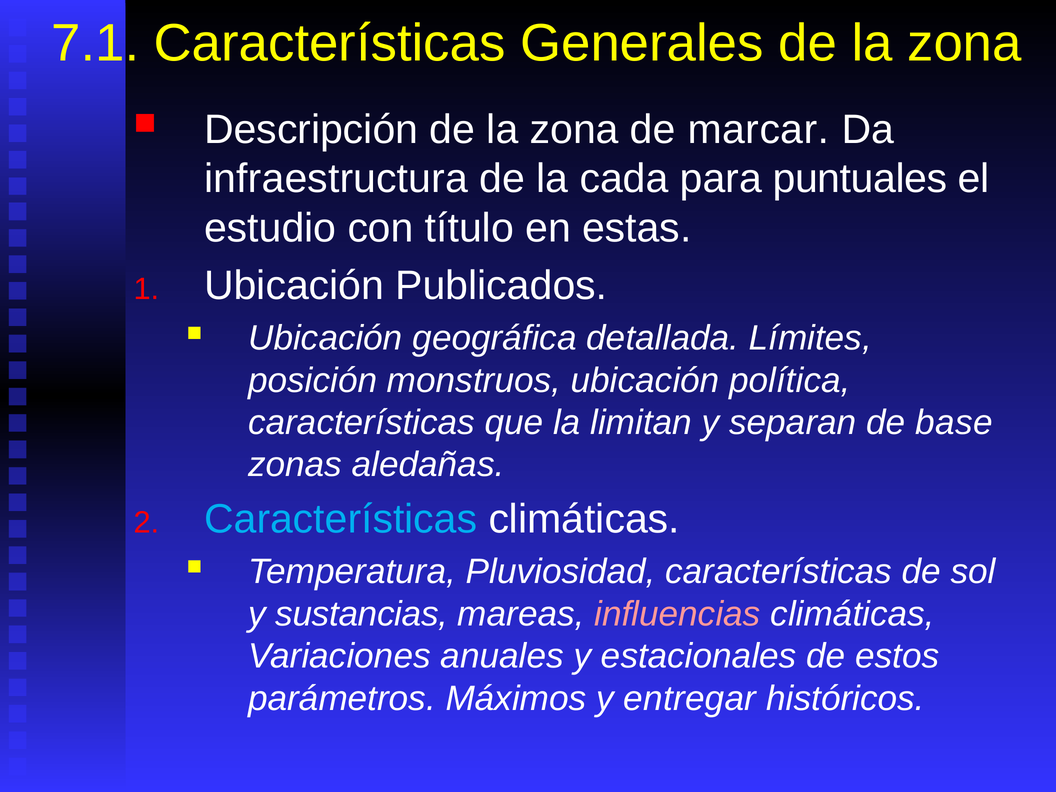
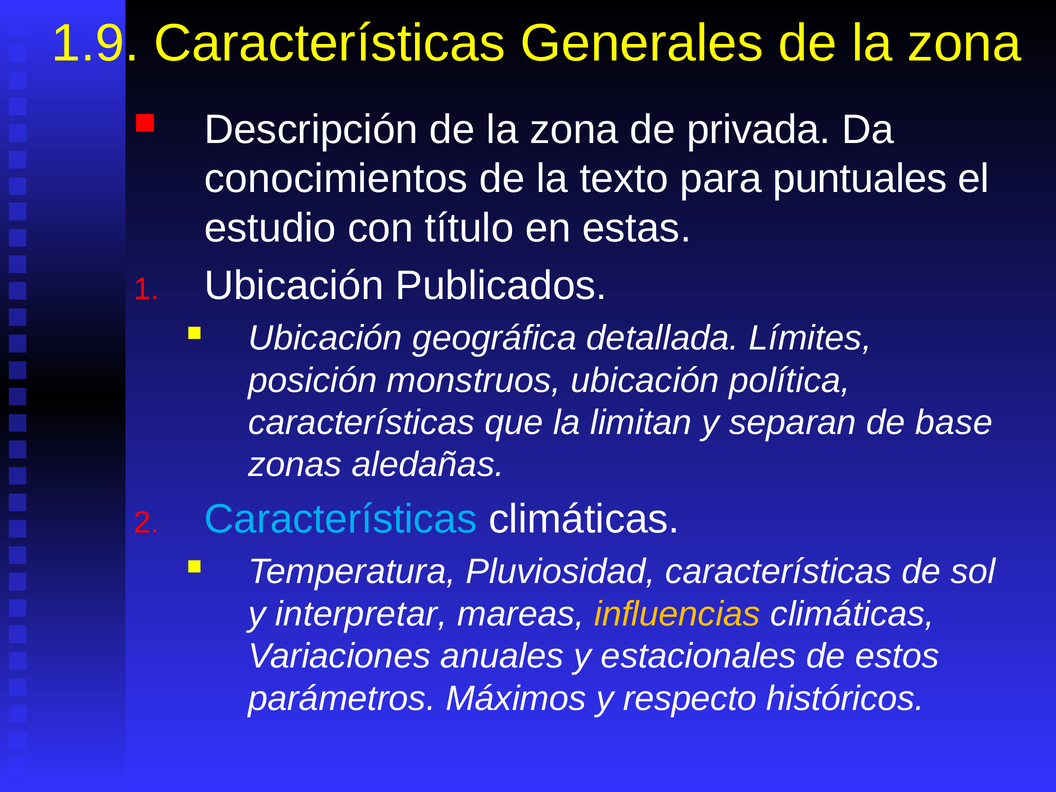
7.1: 7.1 -> 1.9 (95, 43)
marcar: marcar -> privada (759, 130)
infraestructura: infraestructura -> conocimientos (336, 179)
cada: cada -> texto (624, 179)
sustancias: sustancias -> interpretar (361, 614)
influencias colour: pink -> yellow (677, 614)
entregar: entregar -> respecto (690, 698)
